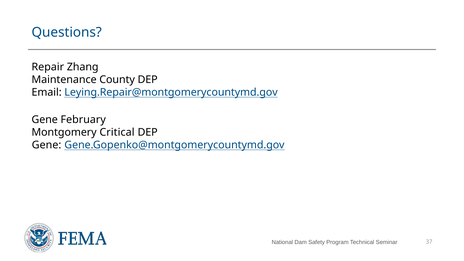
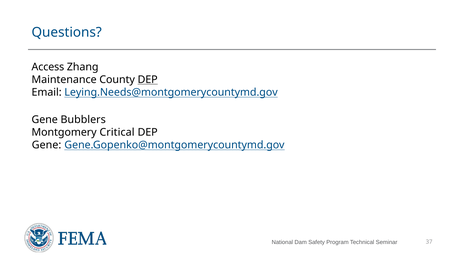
Repair: Repair -> Access (48, 67)
DEP underline: none -> present (148, 80)
Leying.Repair@montgomerycountymd.gov: Leying.Repair@montgomerycountymd.gov -> Leying.Needs@montgomerycountymd.gov (171, 92)
February: February -> Bubblers (83, 120)
